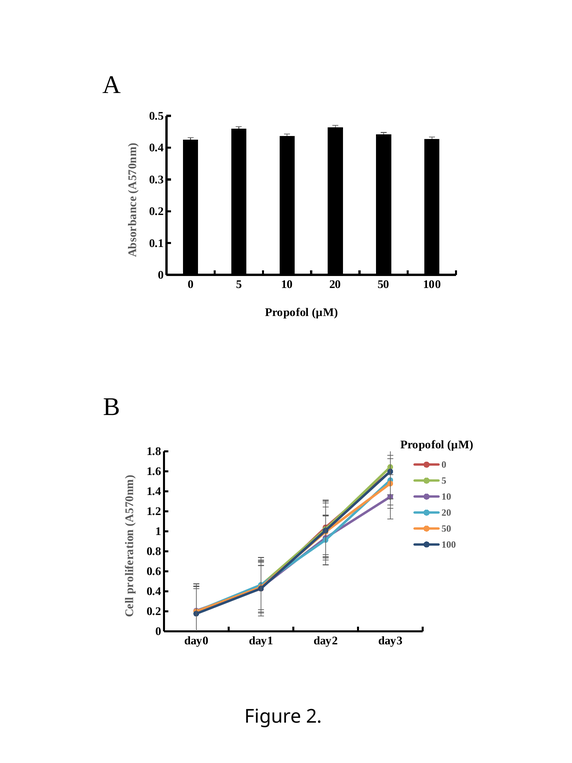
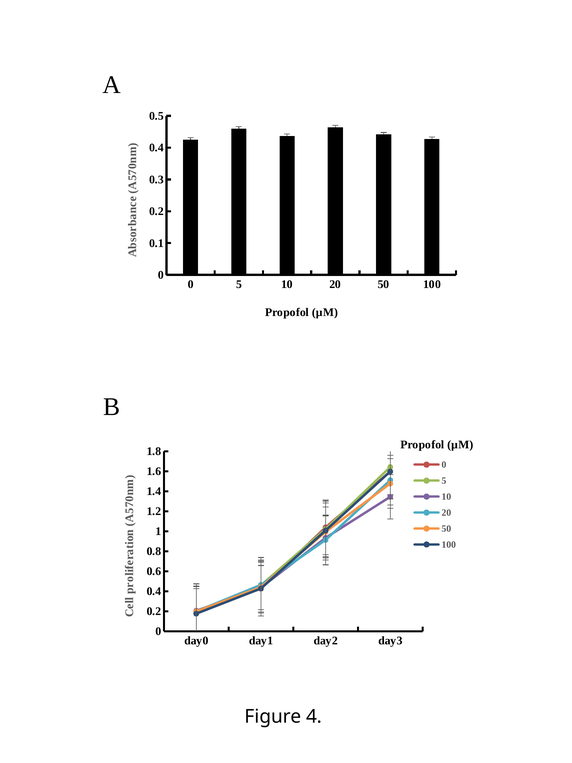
2: 2 -> 4 (314, 716)
